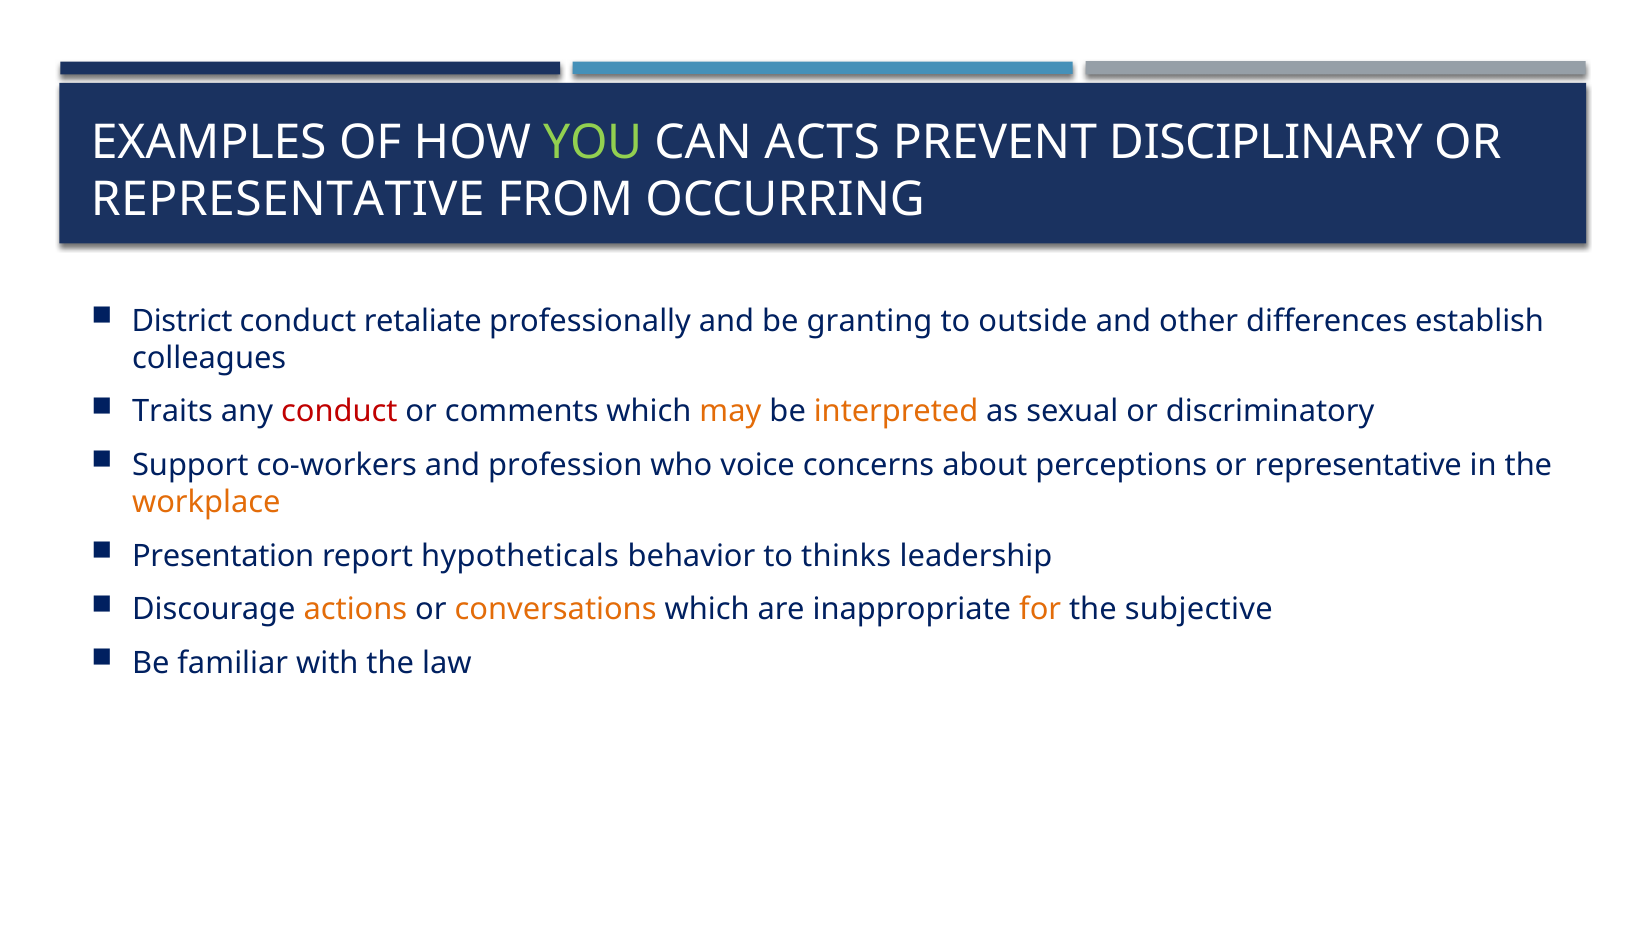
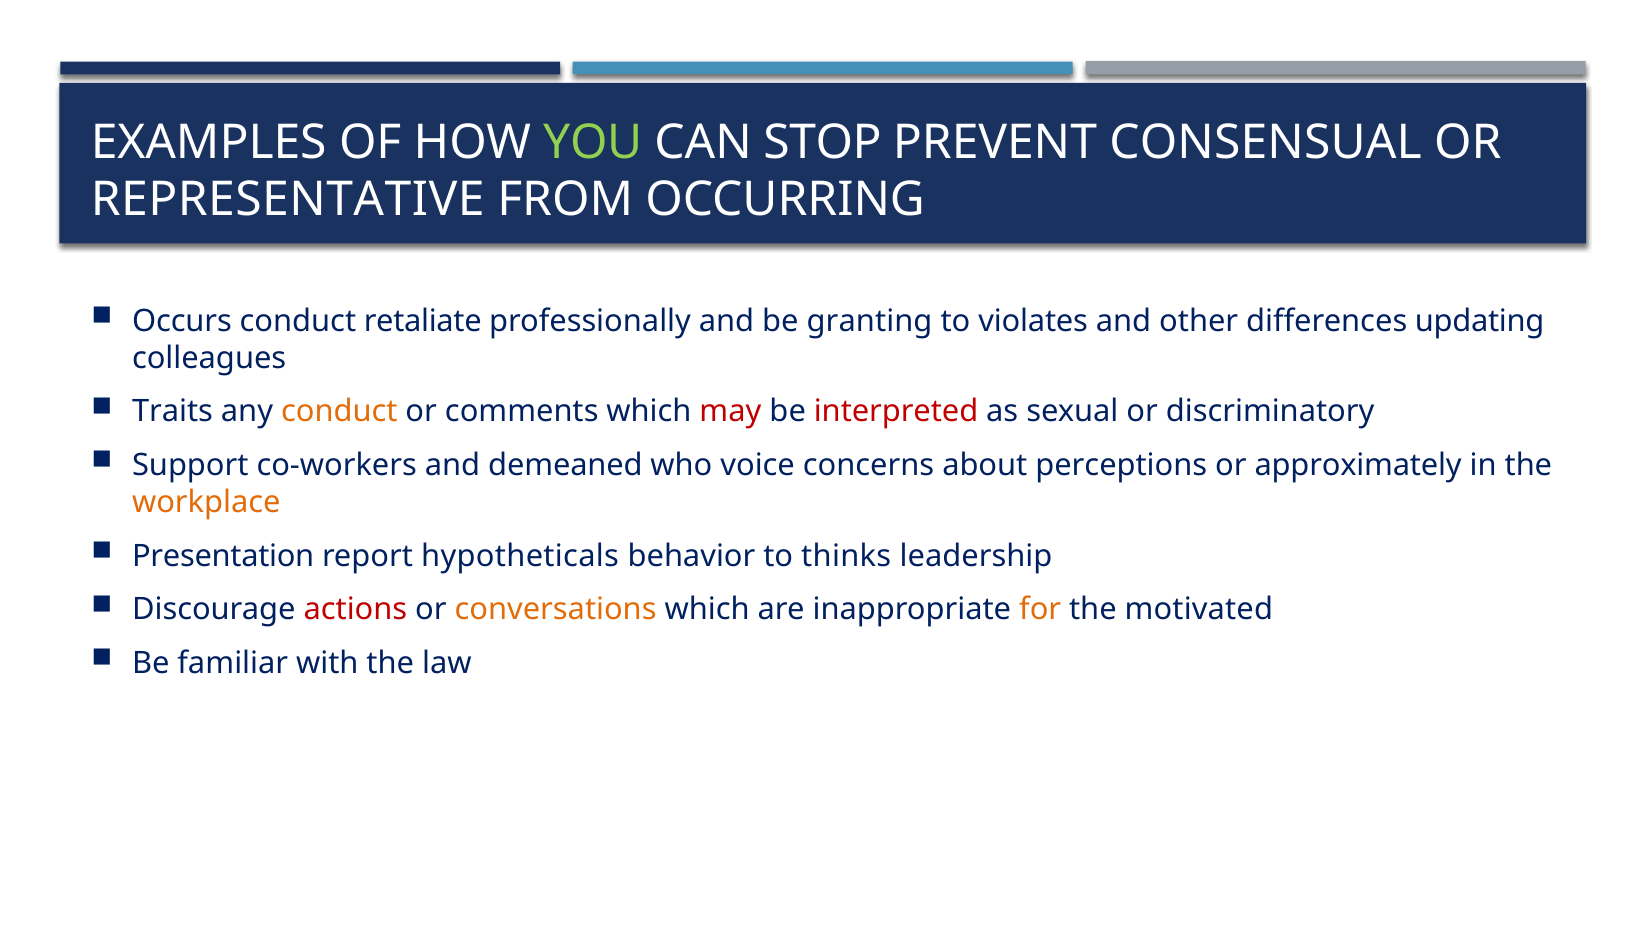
ACTS: ACTS -> STOP (823, 142)
DISCIPLINARY: DISCIPLINARY -> CONSENSUAL (1266, 142)
District: District -> Occurs (182, 321)
outside: outside -> violates (1033, 321)
establish: establish -> updating (1480, 321)
conduct colour: red -> orange (339, 412)
may colour: orange -> red (730, 412)
interpreted colour: orange -> red (896, 412)
profession: profession -> demeaned (565, 465)
representative: representative -> approximately (1358, 465)
actions colour: orange -> red (355, 609)
subjective: subjective -> motivated (1199, 609)
